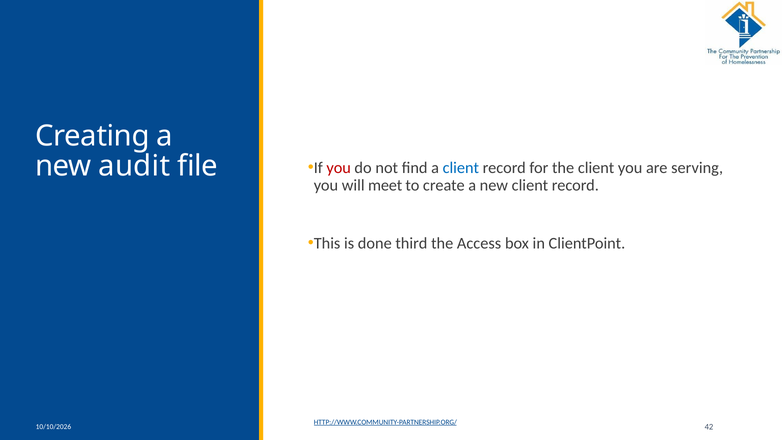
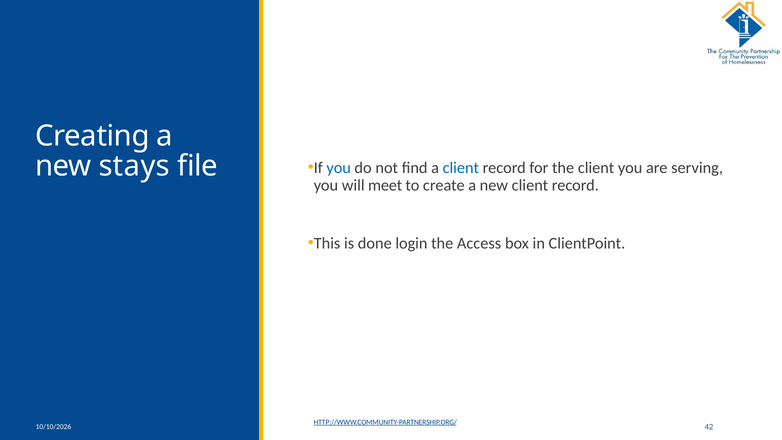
audit: audit -> stays (134, 166)
you colour: red -> blue (339, 168)
third: third -> login (411, 243)
